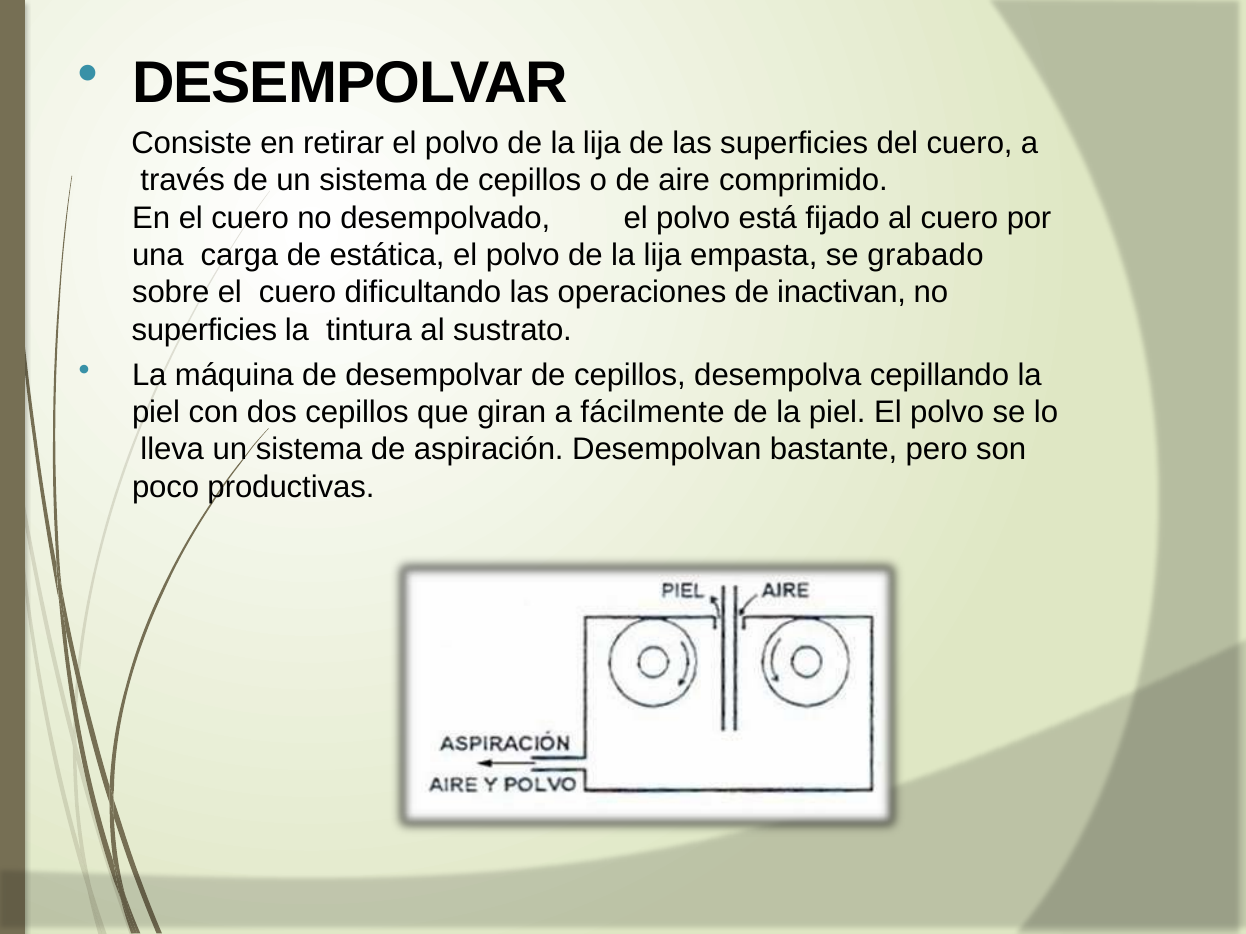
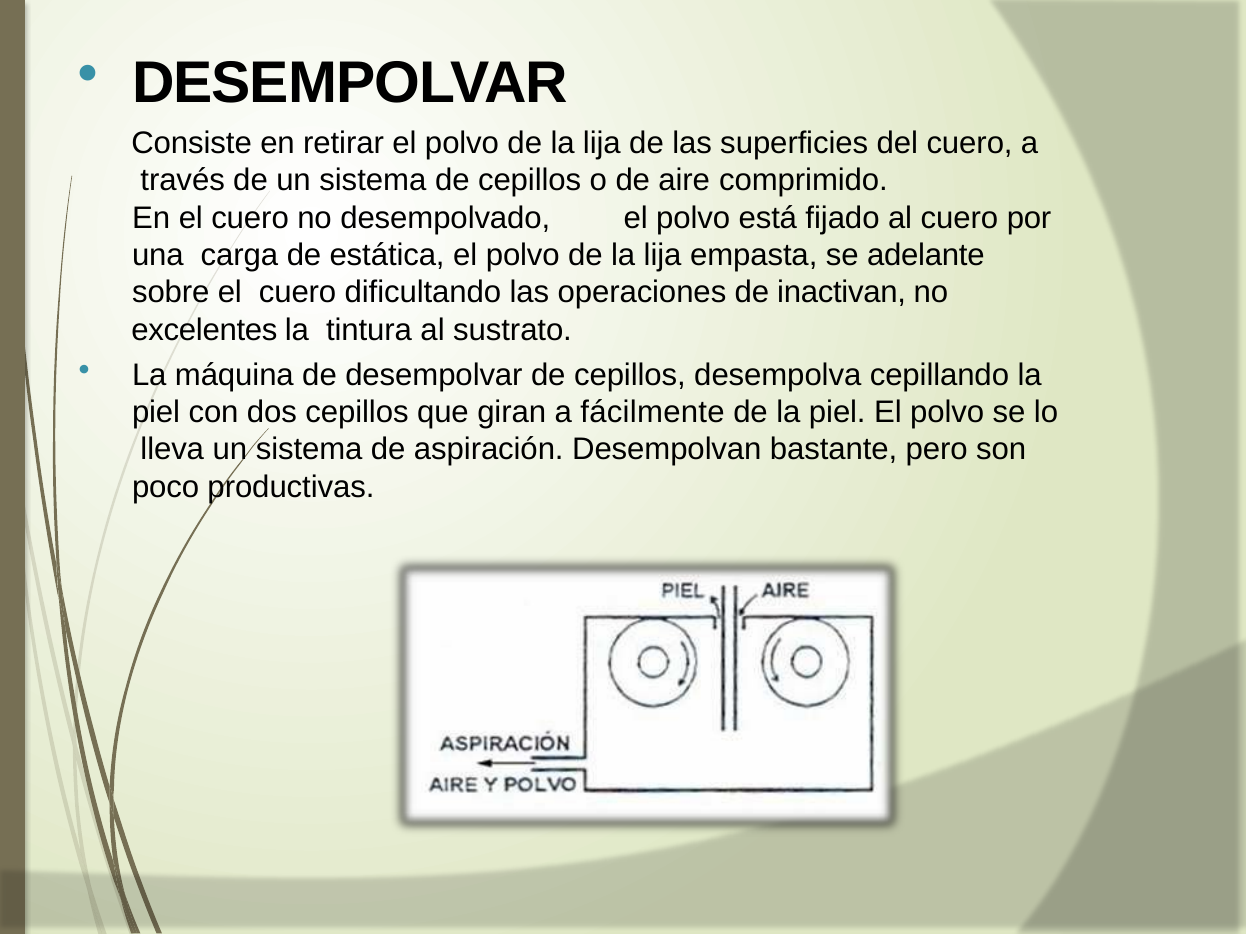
grabado: grabado -> adelante (926, 255)
superficies: superficies -> excelentes (204, 330)
